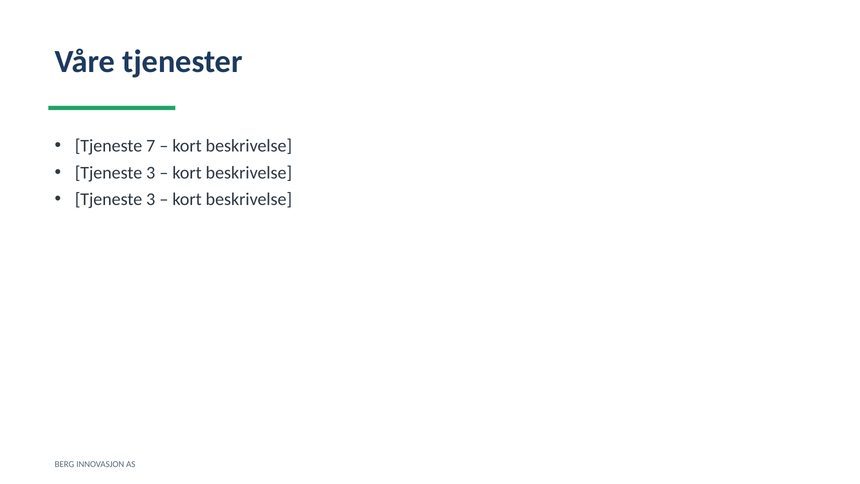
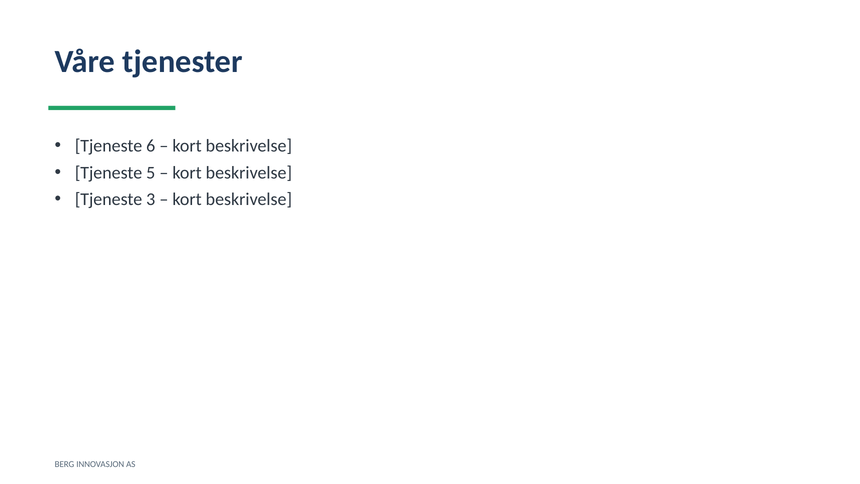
7: 7 -> 6 (151, 146)
3: 3 -> 5 (151, 173)
